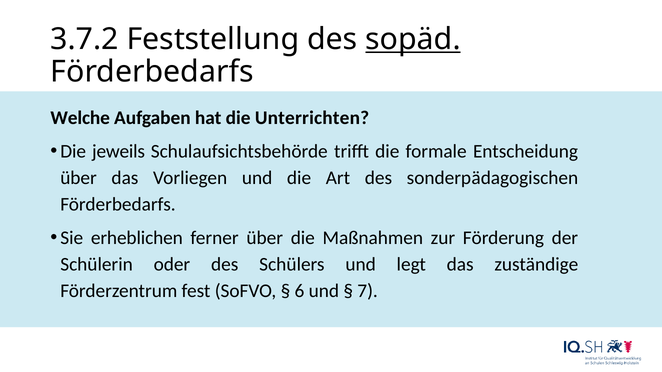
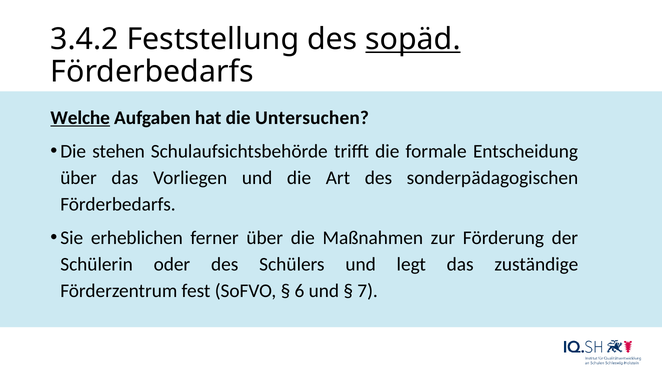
3.7.2: 3.7.2 -> 3.4.2 (85, 39)
Welche underline: none -> present (80, 118)
Unterrichten: Unterrichten -> Untersuchen (312, 118)
jeweils: jeweils -> stehen (119, 151)
